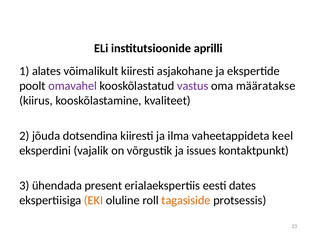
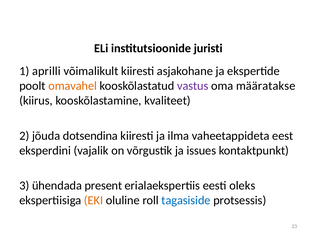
aprilli: aprilli -> juristi (208, 48)
alates: alates -> aprilli (46, 71)
omavahel colour: purple -> orange (73, 86)
keel: keel -> eest (283, 136)
dates: dates -> oleks (242, 186)
tagasiside colour: orange -> blue (186, 200)
